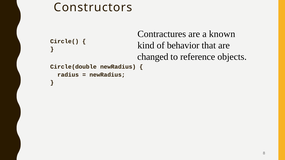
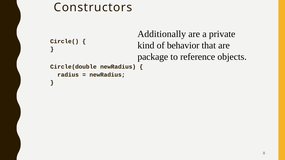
Contractures: Contractures -> Additionally (162, 34)
known: known -> private (222, 34)
changed: changed -> package (153, 57)
